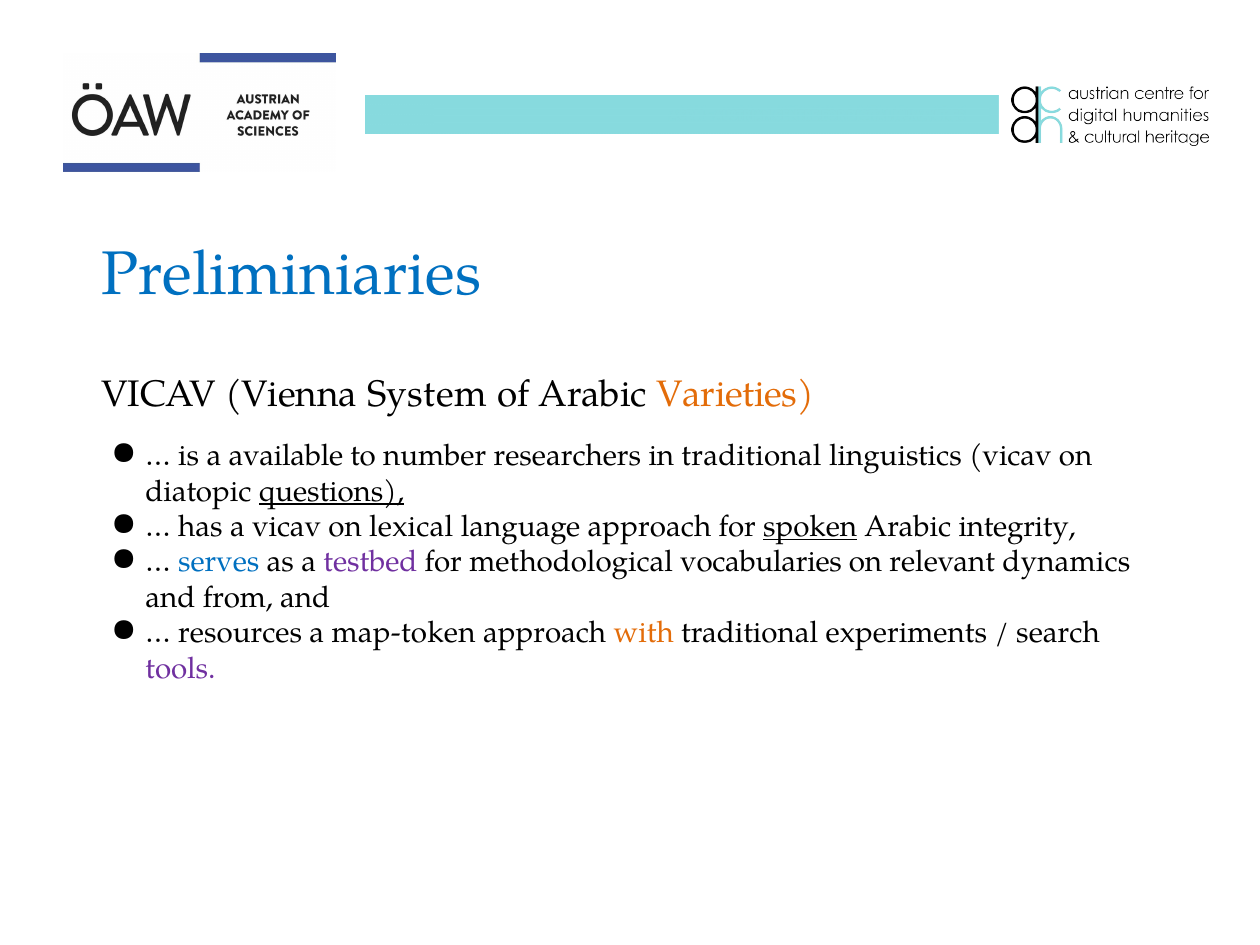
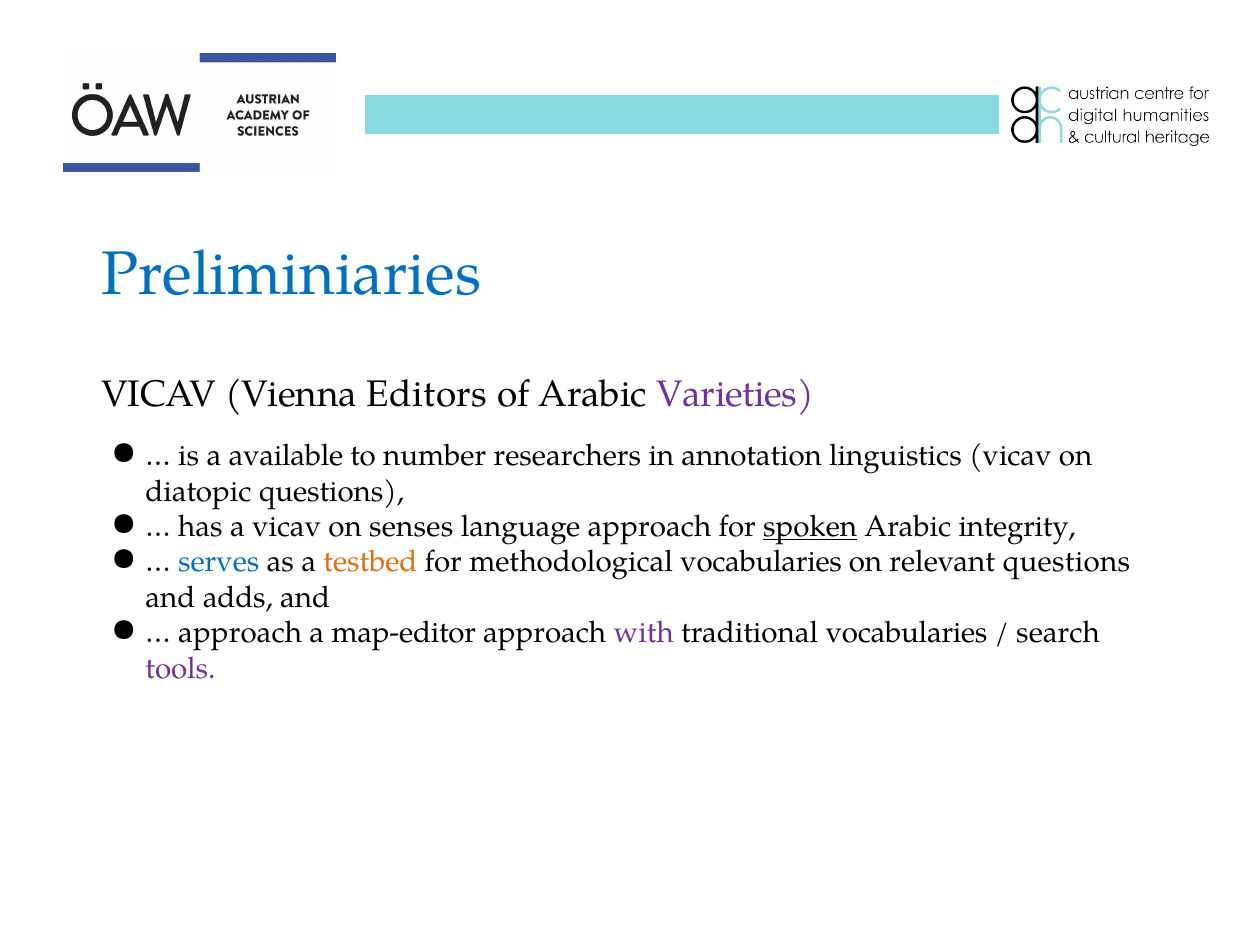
System: System -> Editors (427, 394)
Varieties colour: orange -> purple (735, 394)
in traditional: traditional -> annotation (752, 456)
questions underline: present -> none (331, 491)
lexical: lexical -> senses (411, 527)
testbed colour: purple -> orange (370, 562)
relevant dynamics: dynamics -> questions (1066, 562)
from: from -> adds (238, 598)
resources: resources -> approach (240, 633)
map-token: map-token -> map-editor (404, 633)
with colour: orange -> purple (644, 633)
traditional experiments: experiments -> vocabularies (907, 633)
